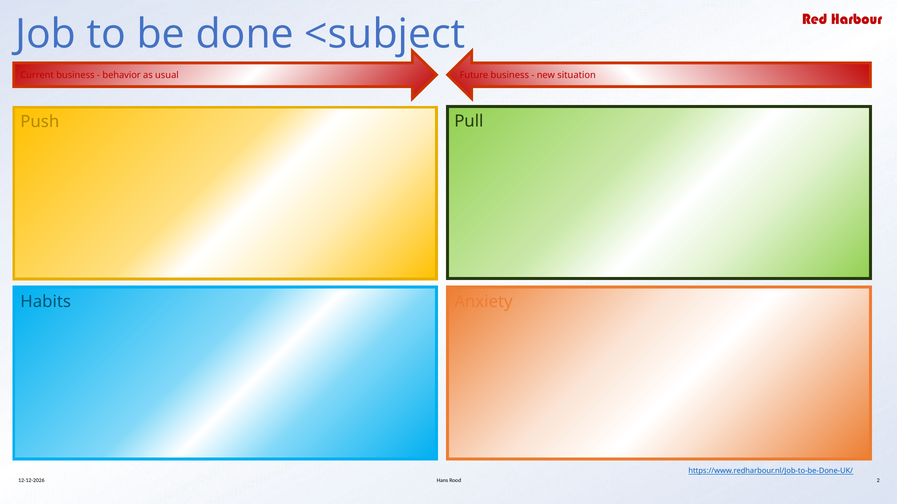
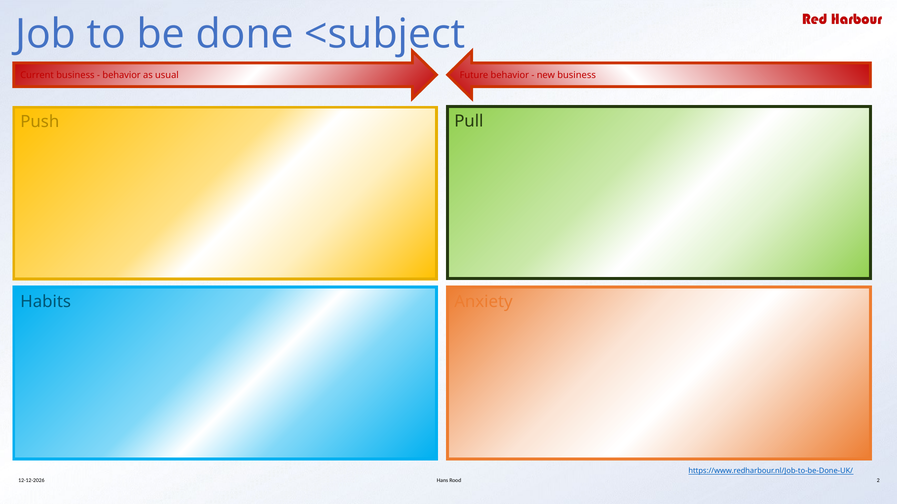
Future business: business -> behavior (510, 75)
new situation: situation -> business (577, 75)
